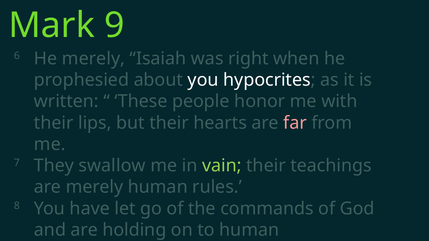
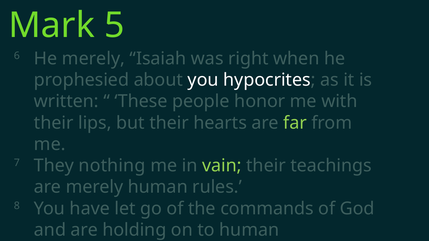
9: 9 -> 5 (114, 26)
far colour: pink -> light green (295, 123)
swallow: swallow -> nothing (112, 166)
